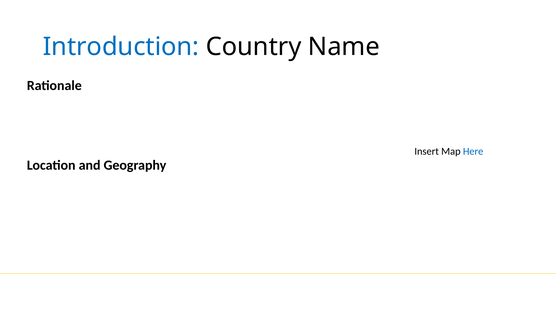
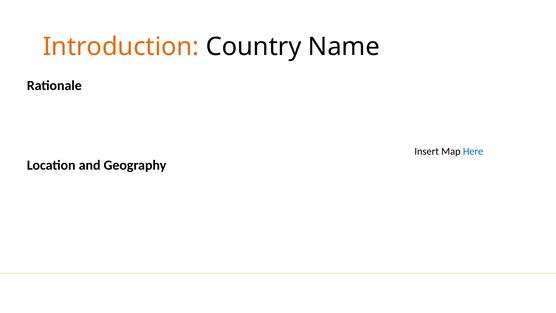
Introduction colour: blue -> orange (121, 47)
